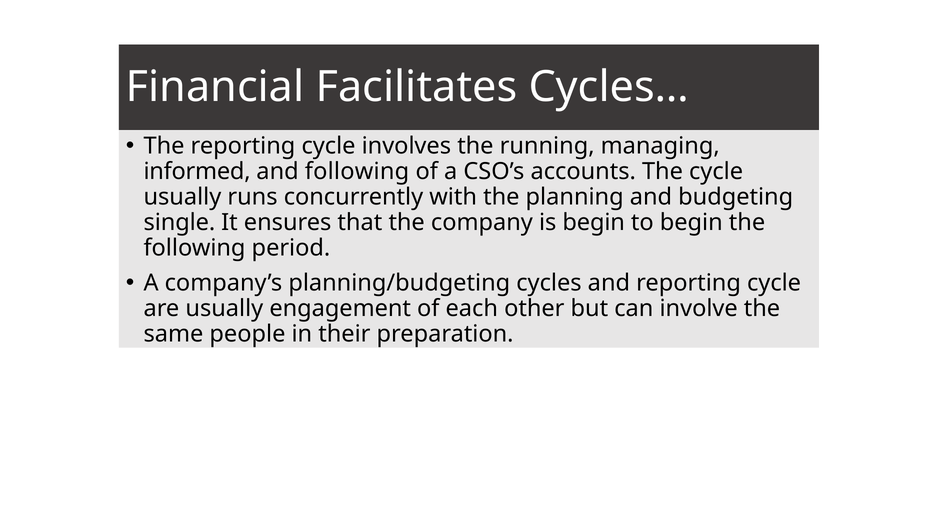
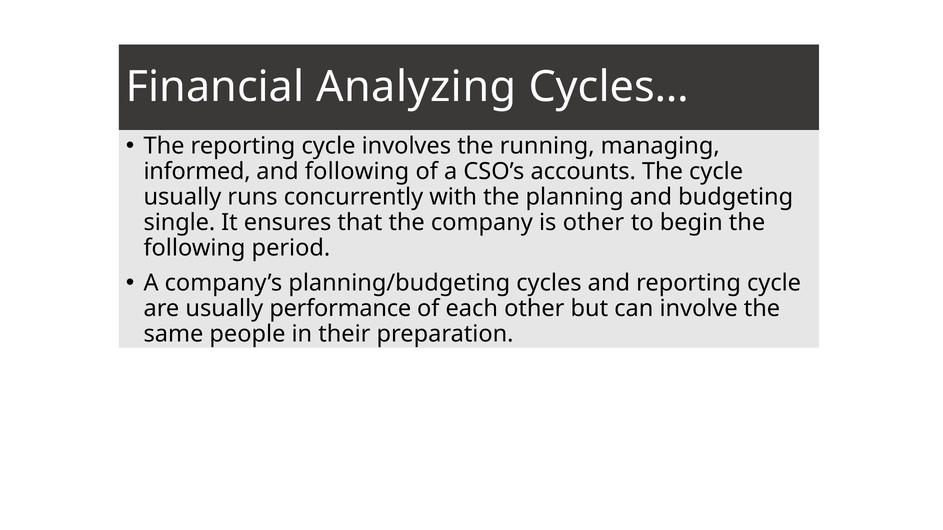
Facilitates: Facilitates -> Analyzing (416, 87)
is begin: begin -> other (594, 223)
engagement: engagement -> performance (340, 309)
